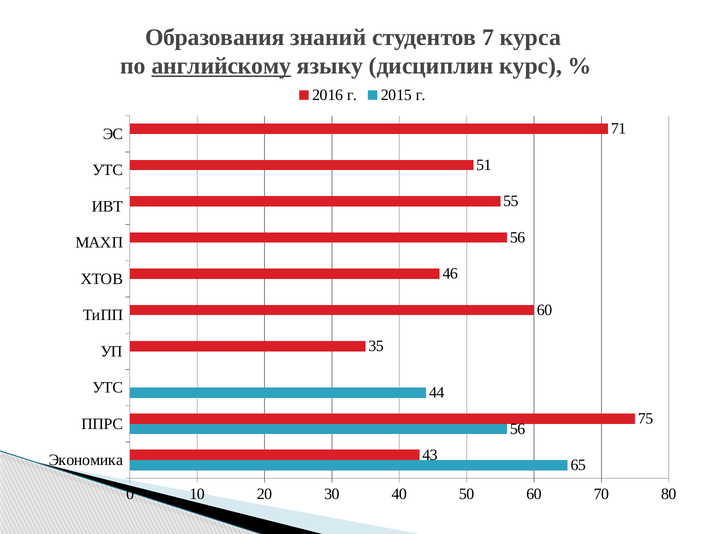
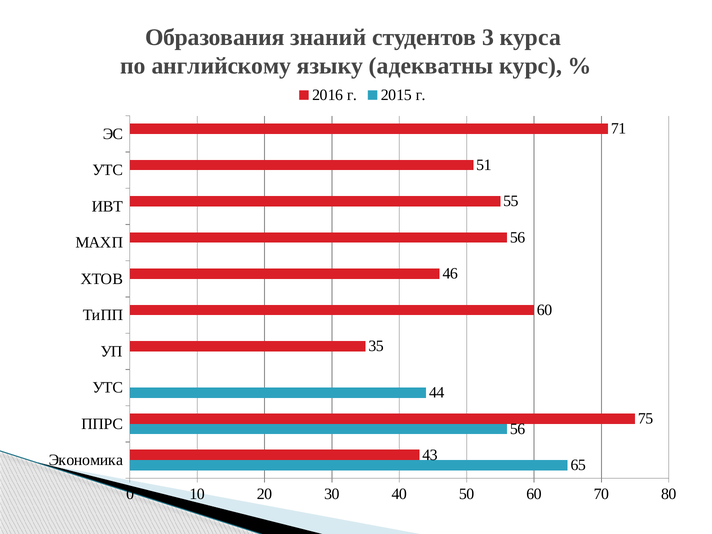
7: 7 -> 3 (488, 37)
английскому underline: present -> none (221, 66)
дисциплин: дисциплин -> адекватны (431, 66)
